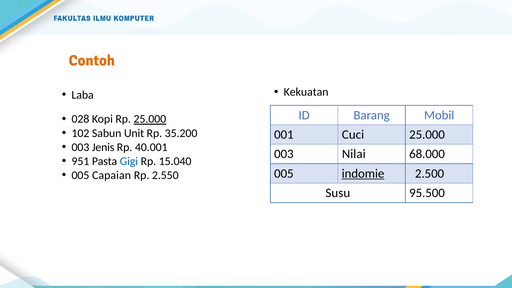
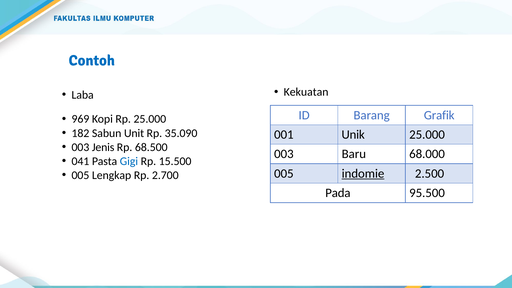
Contoh colour: orange -> blue (92, 60)
Mobil: Mobil -> Grafik (439, 115)
028: 028 -> 969 (80, 119)
25.000 underline: present -> none (150, 119)
102: 102 -> 182 (80, 133)
35.200: 35.200 -> 35.090 (181, 133)
Cuci: Cuci -> Unik (353, 135)
40.001: 40.001 -> 68.500 (151, 147)
Nilai: Nilai -> Baru (354, 154)
951: 951 -> 041 (80, 161)
15.040: 15.040 -> 15.500 (175, 161)
Capaian: Capaian -> Lengkap (112, 175)
2.550: 2.550 -> 2.700 (165, 175)
Susu: Susu -> Pada (338, 193)
